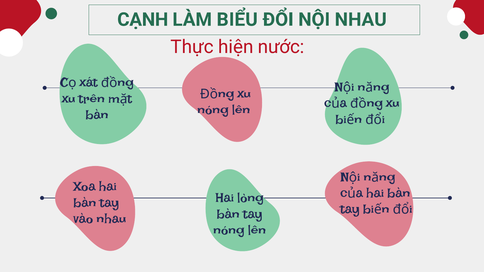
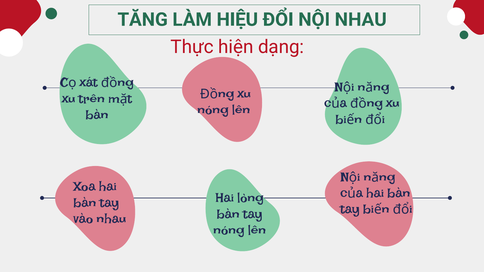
CẠNH: CẠNH -> TĂNG (143, 20)
BIỂU: BIỂU -> HIỆU (237, 20)
nước: nước -> dạng (281, 47)
